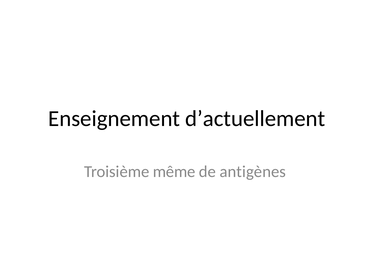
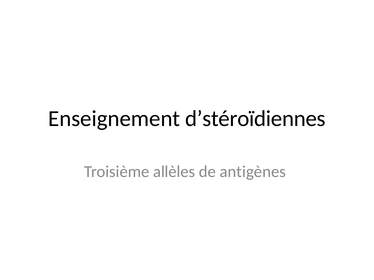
d’actuellement: d’actuellement -> d’stéroïdiennes (255, 119)
même: même -> allèles (174, 172)
